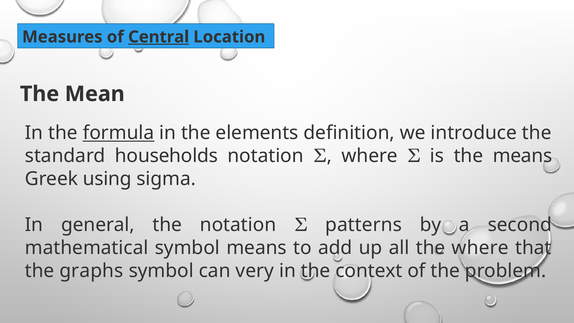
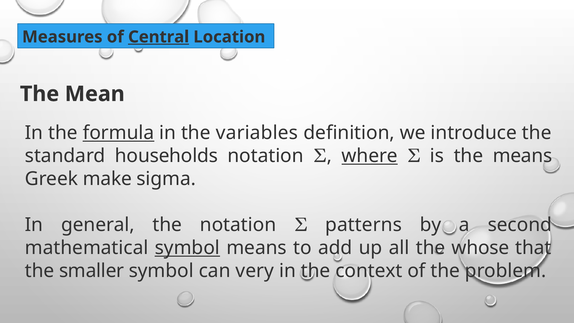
elements: elements -> variables (257, 133)
where underline: none -> present (370, 156)
using: using -> make (107, 179)
symbol underline: none -> present (187, 248)
the where: where -> whose (480, 248)
graphs: graphs -> smaller (92, 271)
